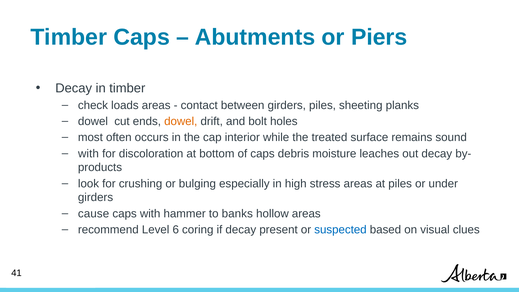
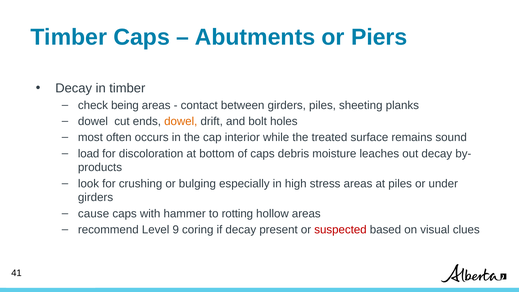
loads: loads -> being (125, 105)
with: with -> load (89, 154)
banks: banks -> rotting (237, 214)
6: 6 -> 9 (176, 230)
suspected colour: blue -> red (340, 230)
